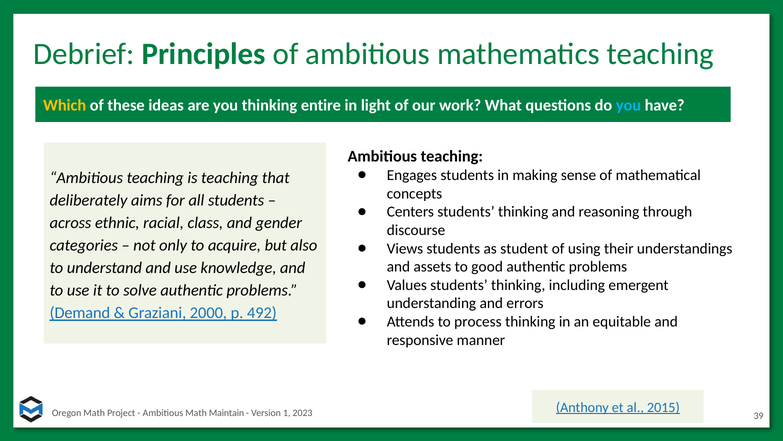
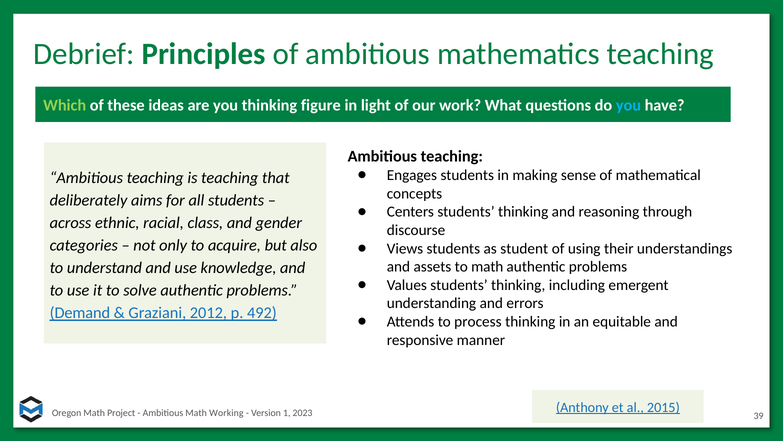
Which colour: yellow -> light green (65, 105)
entire: entire -> figure (321, 105)
to good: good -> math (487, 267)
2000: 2000 -> 2012 (208, 313)
Maintain: Maintain -> Working (226, 413)
